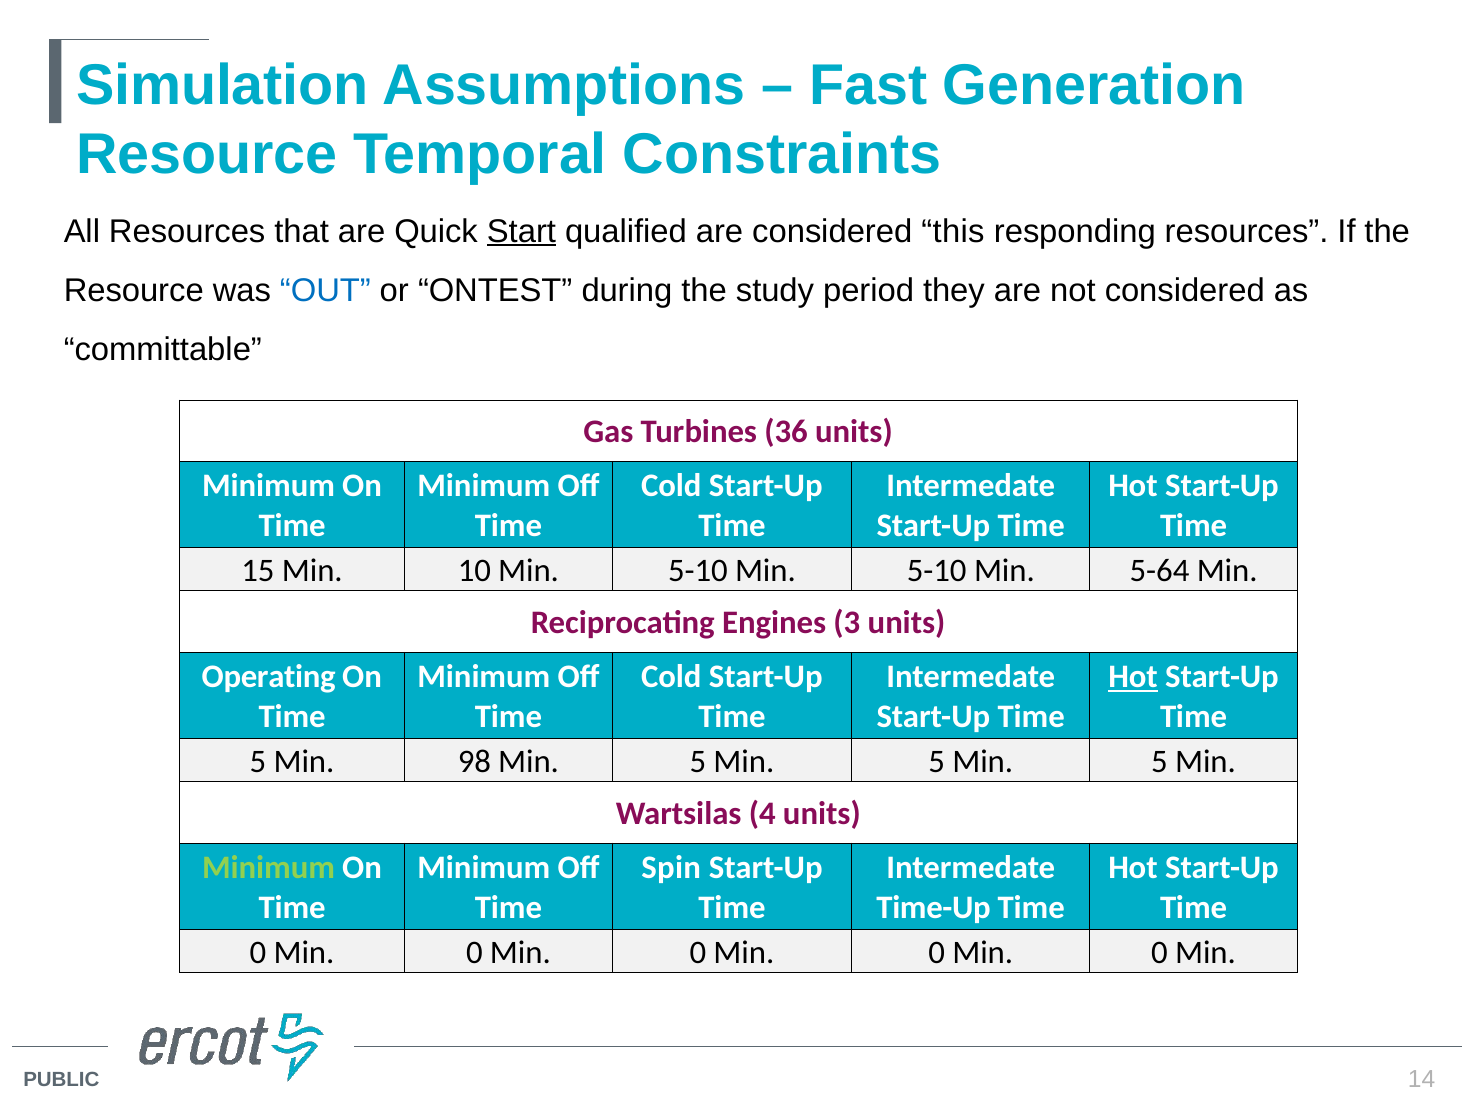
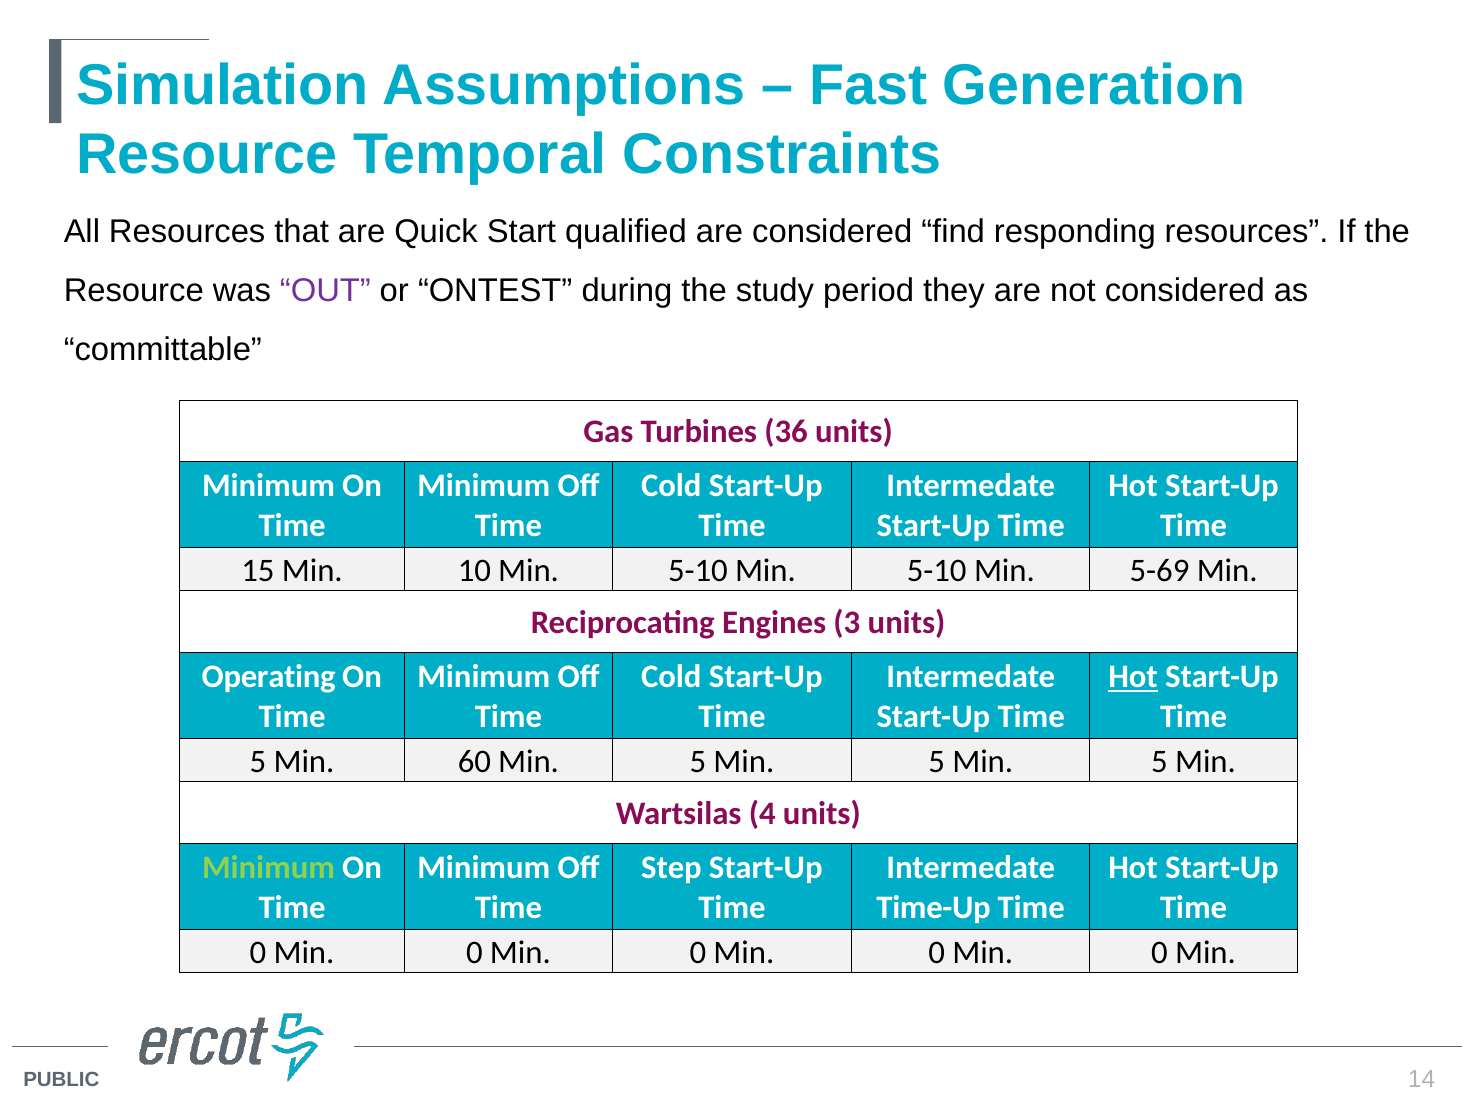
Start underline: present -> none (521, 231)
this: this -> find (953, 231)
OUT colour: blue -> purple (325, 290)
5-64: 5-64 -> 5-69 (1160, 571)
98: 98 -> 60 (474, 762)
Spin: Spin -> Step (671, 867)
